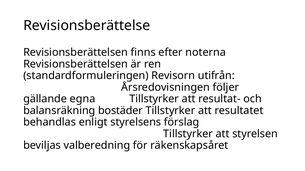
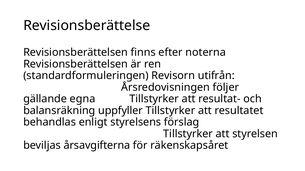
bostäder: bostäder -> uppfyller (121, 111)
valberedning: valberedning -> årsavgifterna (97, 146)
